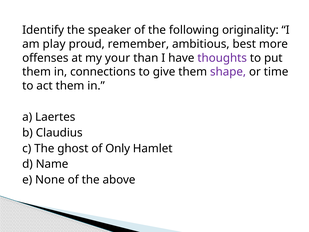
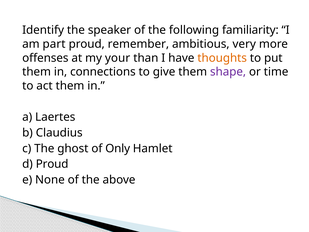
originality: originality -> familiarity (250, 30)
play: play -> part (54, 44)
best: best -> very (244, 44)
thoughts colour: purple -> orange (222, 58)
d Name: Name -> Proud (52, 164)
